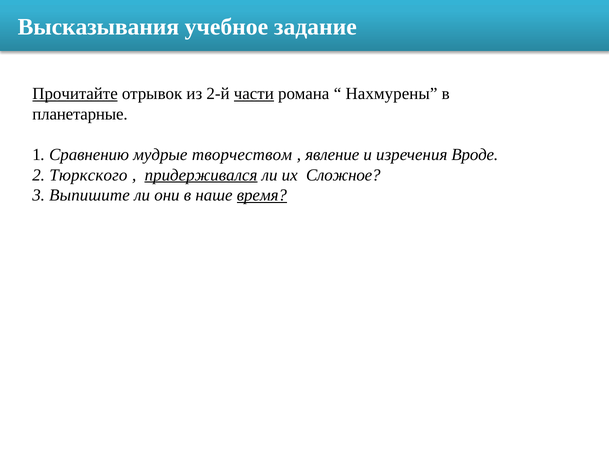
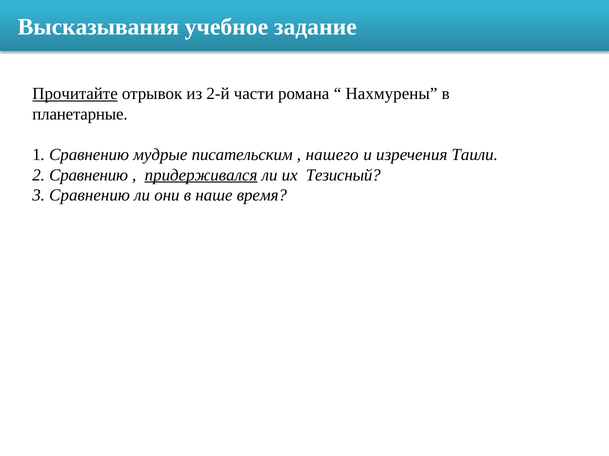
части underline: present -> none (254, 94)
творчеством: творчеством -> писательским (242, 155)
явление: явление -> нашего (332, 155)
Вроде: Вроде -> Таили (475, 155)
2 Тюркского: Тюркского -> Сравнению (89, 175)
Сложное: Сложное -> Тезисный (343, 175)
3 Выпишите: Выпишите -> Сравнению (90, 196)
время underline: present -> none (262, 196)
